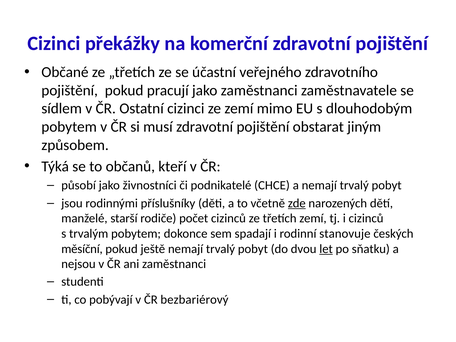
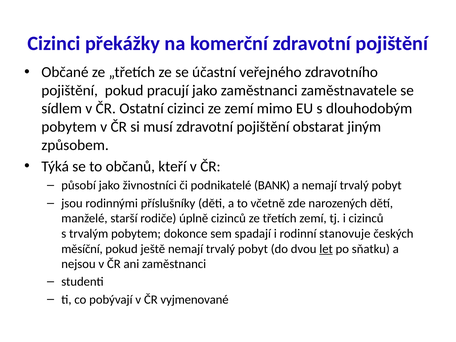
CHCE: CHCE -> BANK (272, 185)
zde underline: present -> none (297, 203)
počet: počet -> úplně (194, 218)
bezbariérový: bezbariérový -> vyjmenované (195, 300)
